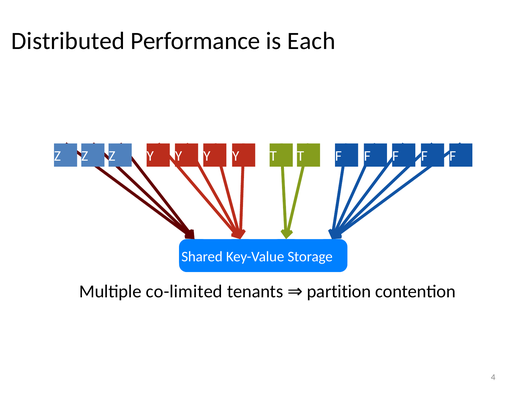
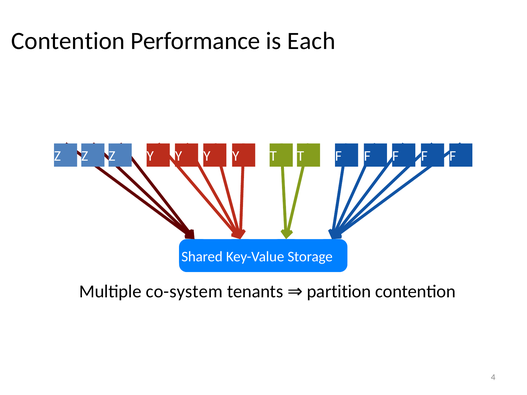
Distributed: Distributed -> Contention (68, 41)
co-limited: co-limited -> co-system (184, 292)
